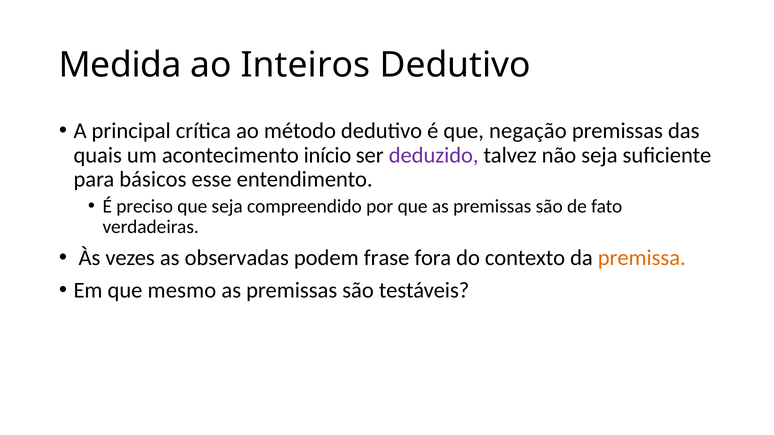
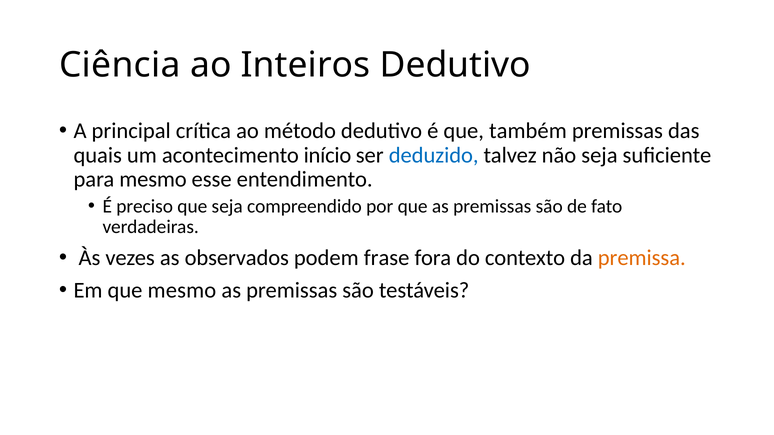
Medida: Medida -> Ciência (120, 65)
negação: negação -> também (528, 131)
deduzido colour: purple -> blue (434, 155)
para básicos: básicos -> mesmo (153, 180)
observadas: observadas -> observados (237, 258)
